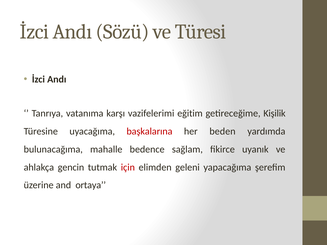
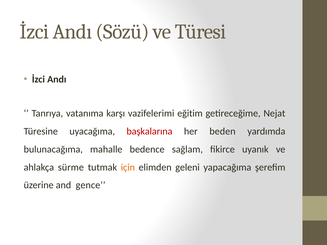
Kişilik: Kişilik -> Nejat (274, 113)
gencin: gencin -> sürme (71, 167)
için colour: red -> orange (128, 167)
ortaya: ortaya -> gence (91, 185)
